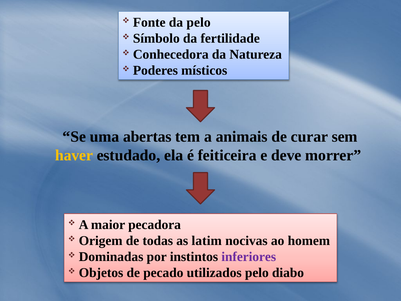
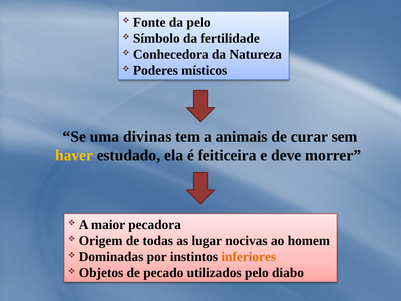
abertas: abertas -> divinas (147, 137)
latim: latim -> lugar (207, 240)
inferiores colour: purple -> orange (249, 257)
